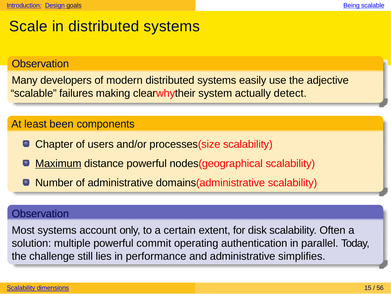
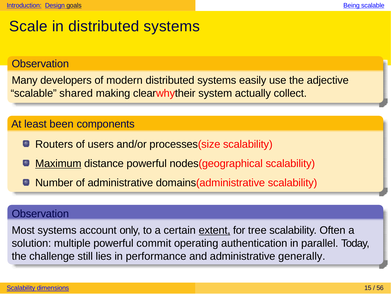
failures: failures -> shared (76, 93)
detect: detect -> collect (290, 93)
Chapter: Chapter -> Routers (54, 144)
extent underline: none -> present (215, 230)
disk: disk -> tree (257, 230)
simplifies: simplifies -> generally (302, 256)
